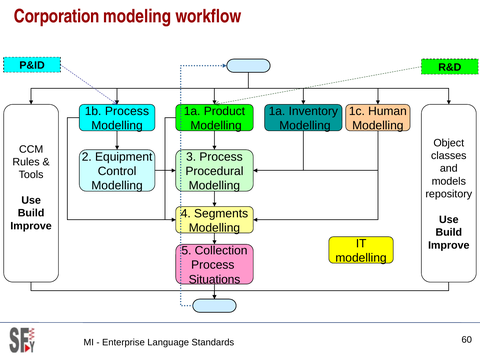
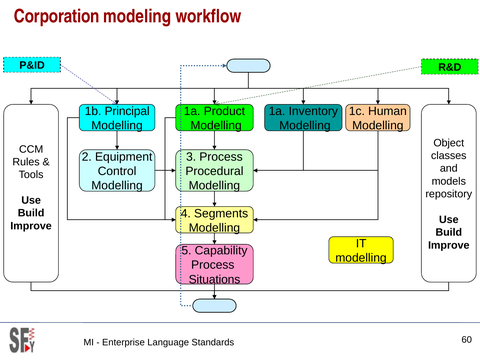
1b Process: Process -> Principal (127, 111)
Collection: Collection -> Capability (221, 251)
